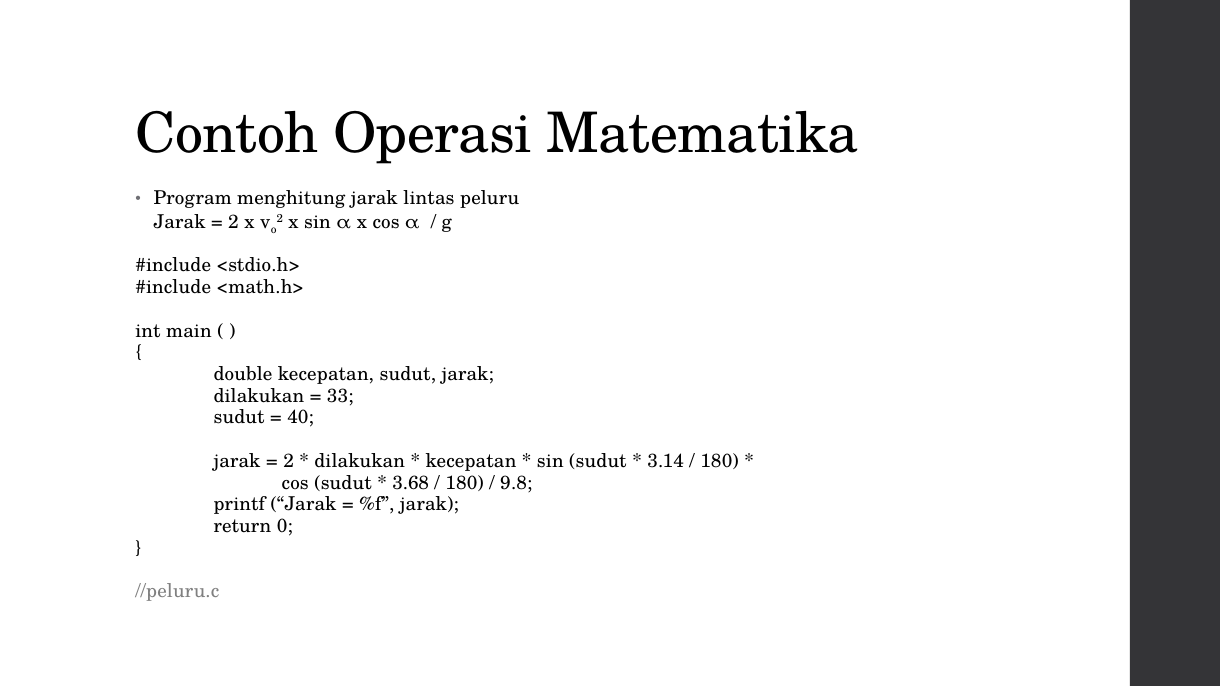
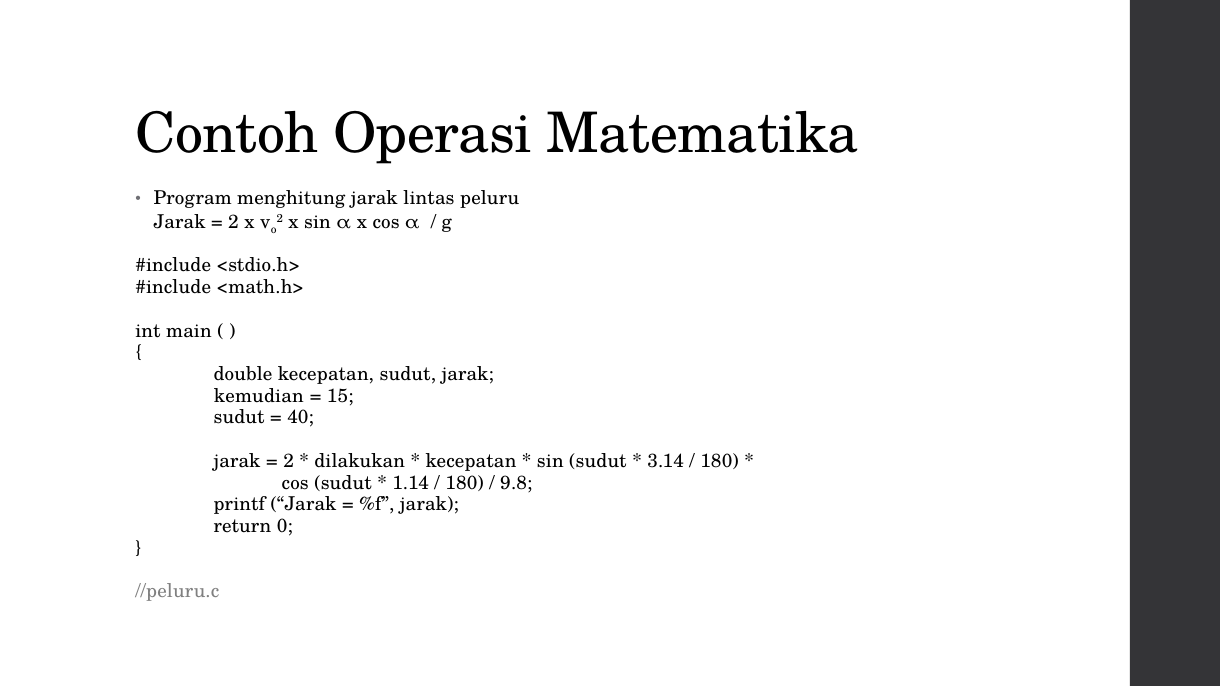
dilakukan: dilakukan -> kemudian (259, 396)
33: 33 -> 15 (340, 396)
3.68: 3.68 -> 1.14 (411, 483)
